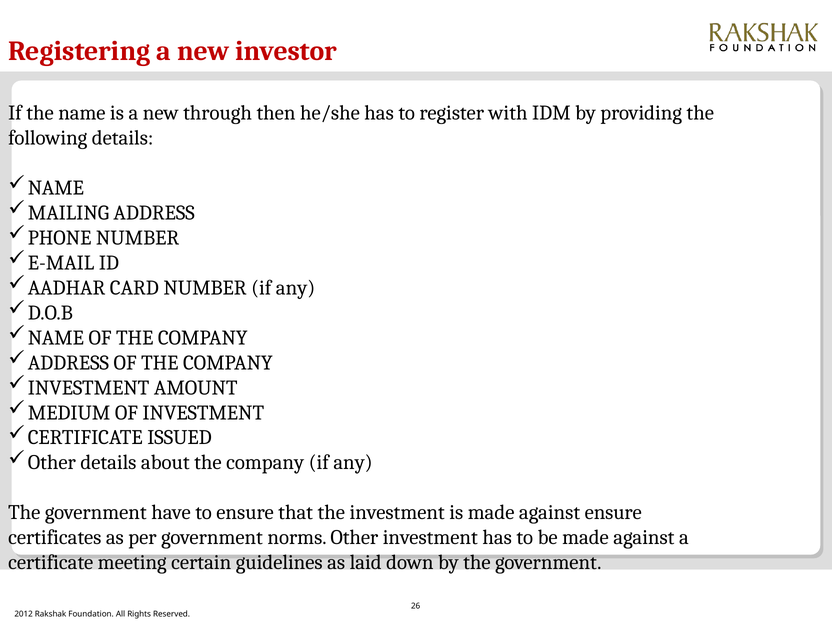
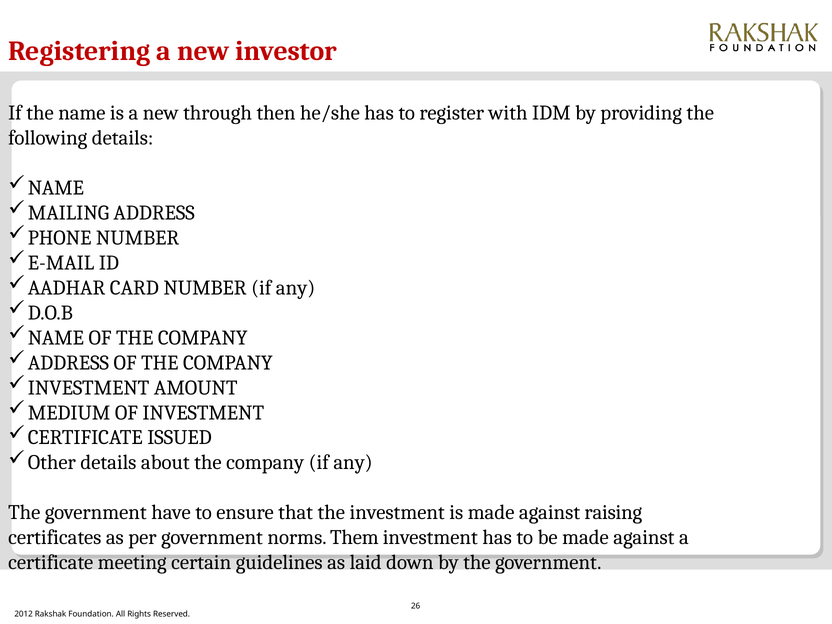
against ensure: ensure -> raising (613, 512)
Other: Other -> Them (354, 537)
